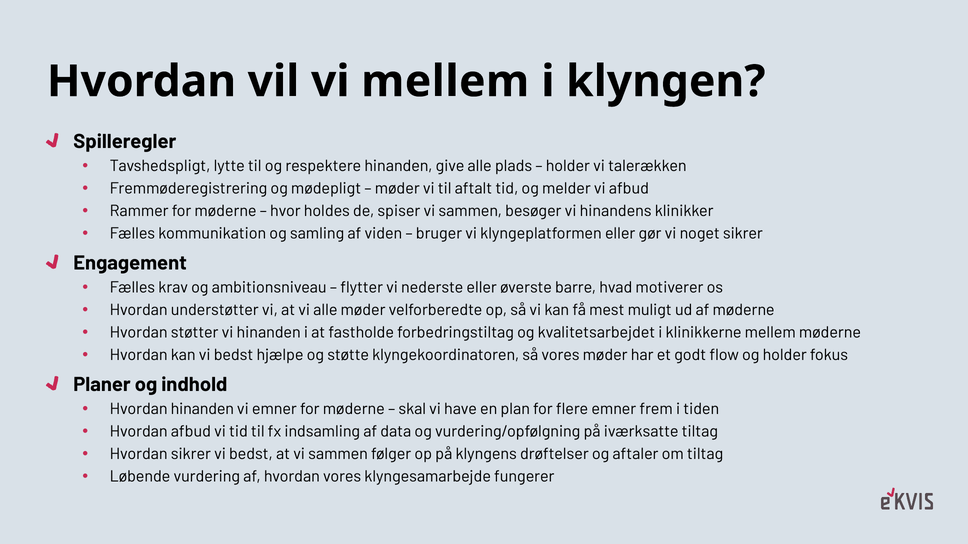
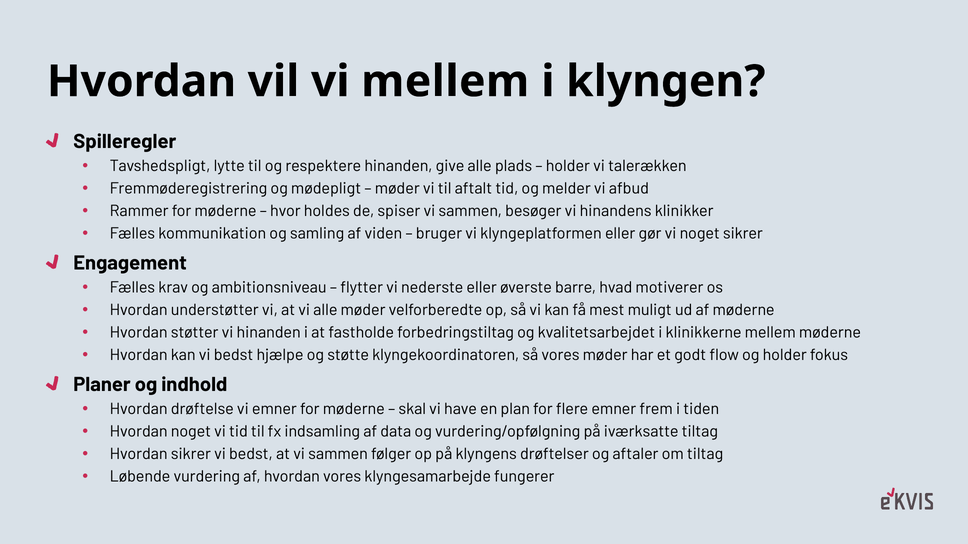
Hvordan hinanden: hinanden -> drøftelse (202, 410)
Hvordan afbud: afbud -> noget (191, 432)
